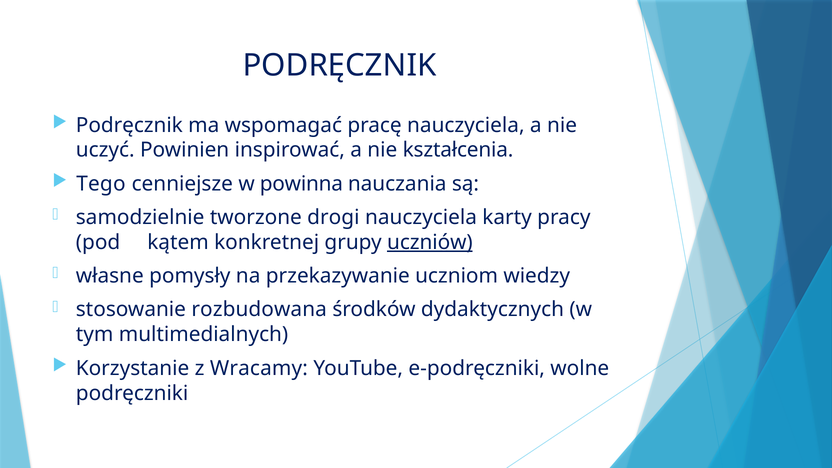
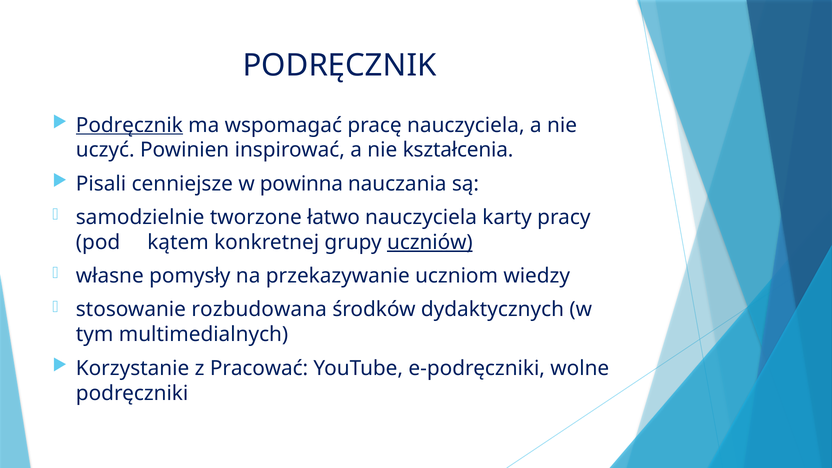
Podręcznik underline: none -> present (129, 125)
Tego: Tego -> Pisali (101, 184)
drogi: drogi -> łatwo (334, 217)
Wracamy: Wracamy -> Pracować (259, 368)
